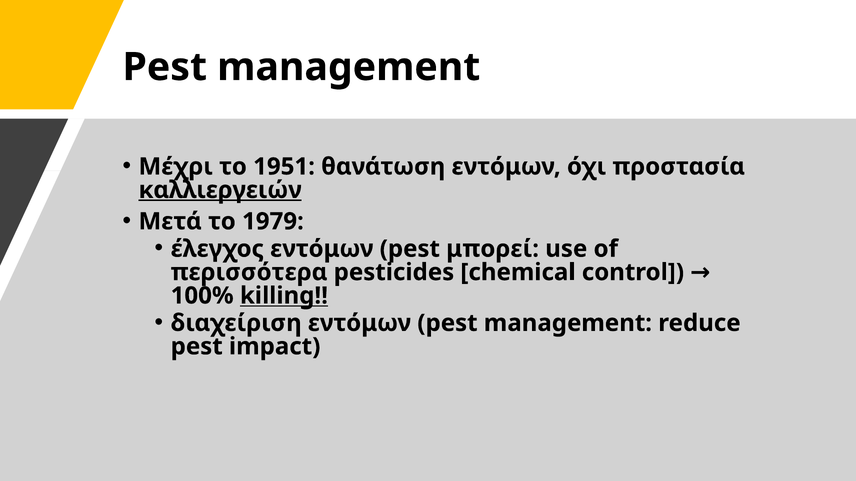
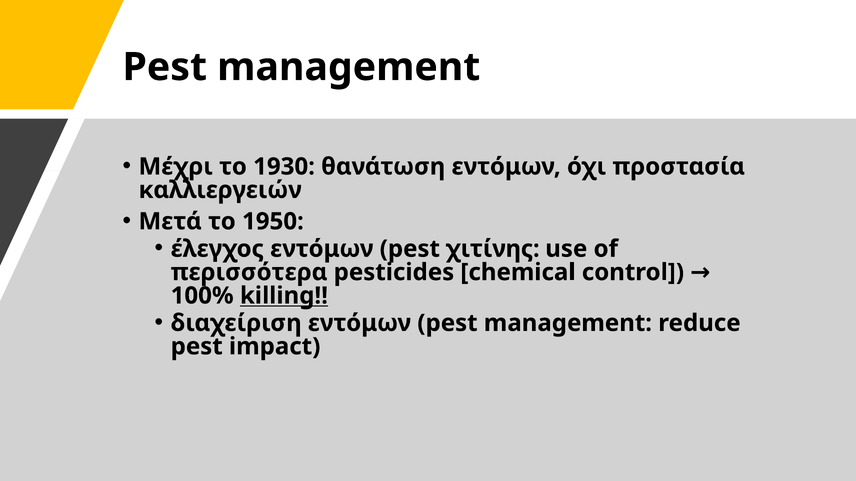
1951: 1951 -> 1930 (284, 167)
καλλιεργειών underline: present -> none (220, 190)
1979: 1979 -> 1950 (273, 222)
μπορεί: μπορεί -> χιτίνης (493, 249)
